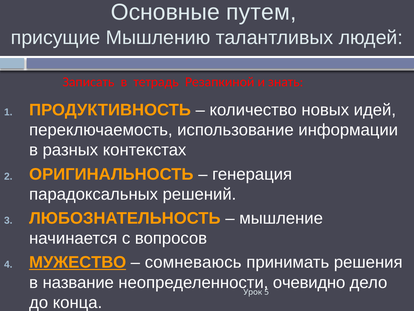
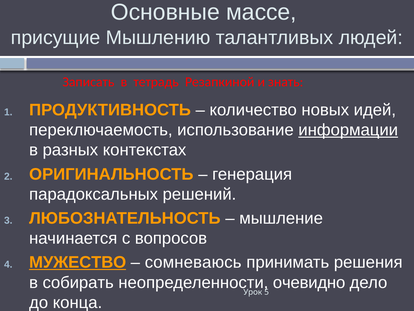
путем: путем -> массе (261, 12)
информации underline: none -> present (348, 130)
название: название -> собирать (78, 282)
